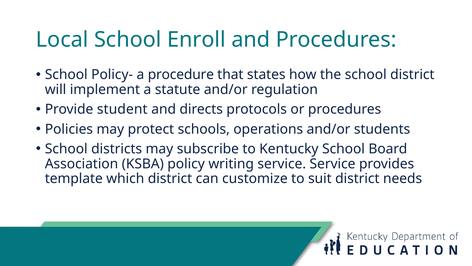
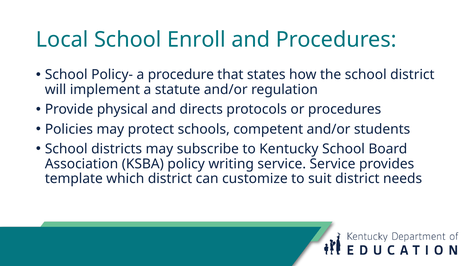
student: student -> physical (122, 109)
operations: operations -> competent (268, 129)
